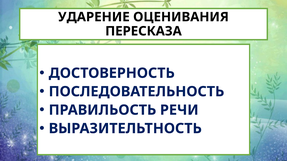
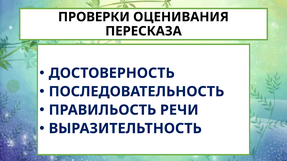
УДАРЕНИЕ: УДАРЕНИЕ -> ПРОВЕРКИ (94, 17)
